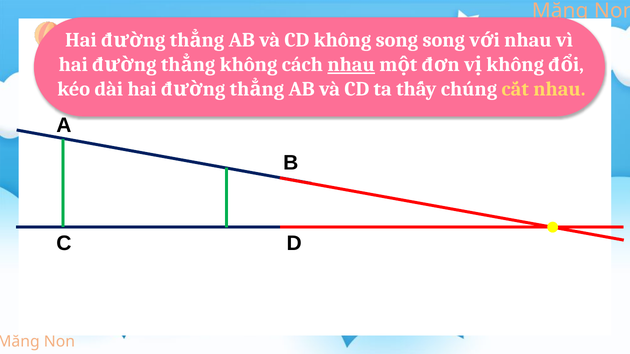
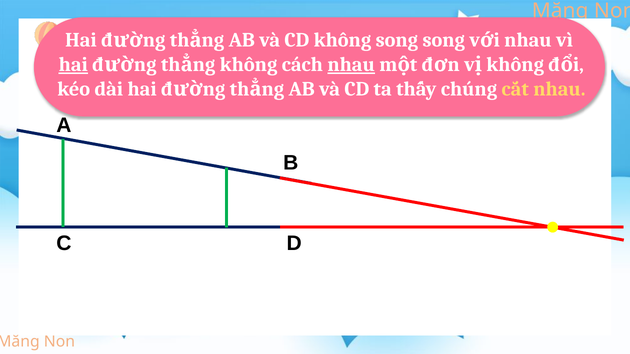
hai underline: none -> present (73, 65)
